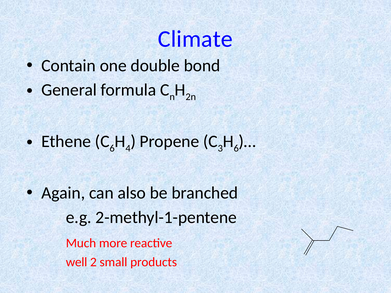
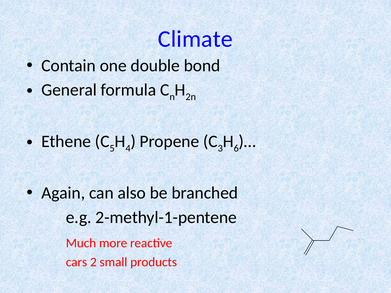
6: 6 -> 5 (112, 148)
well: well -> cars (76, 262)
